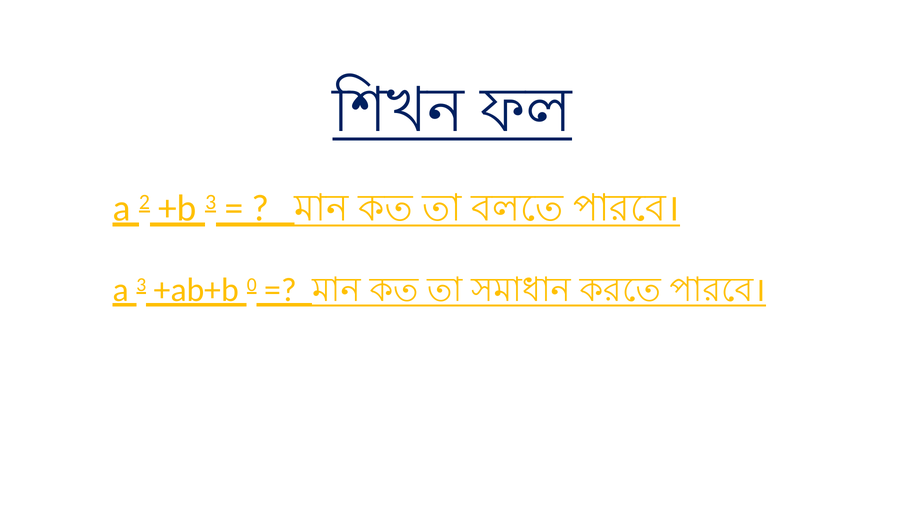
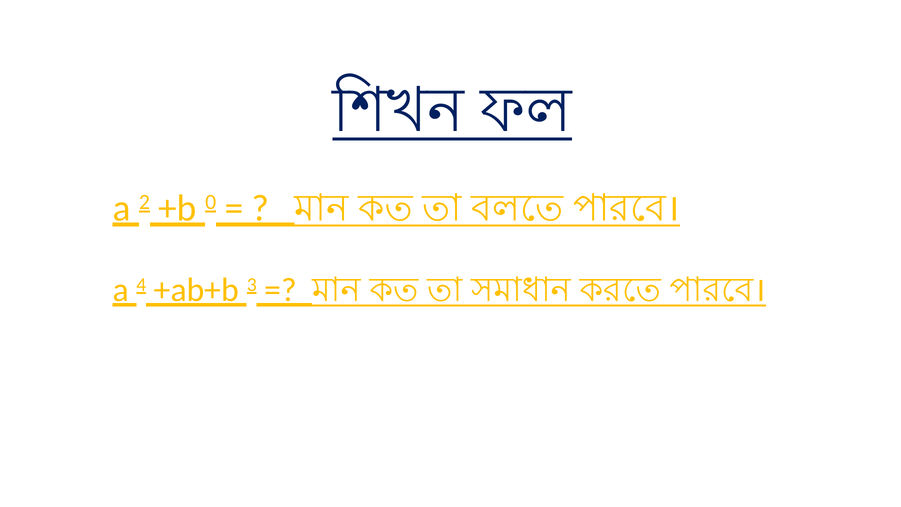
3: 3 -> 0 (211, 202)
3: 3 -> 4 (141, 285)
0: 0 -> 3 (252, 285)
